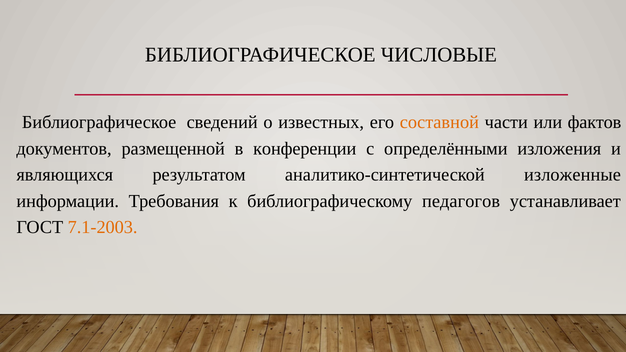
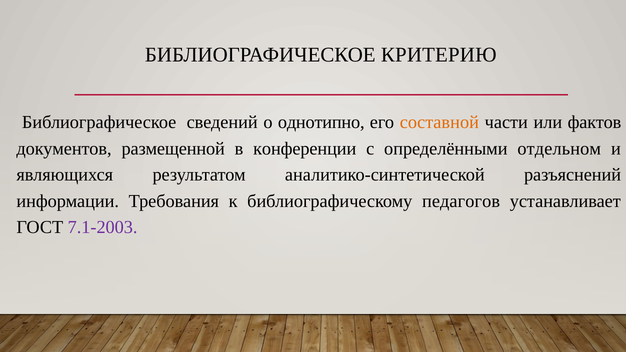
ЧИСЛОВЫЕ: ЧИСЛОВЫЕ -> КРИТЕРИЮ (439, 55)
известных: известных -> однотипно (321, 122)
изложения: изложения -> отдельном (559, 149)
изложенные: изложенные -> разъяснений (573, 175)
7.1-2003 colour: orange -> purple (103, 227)
